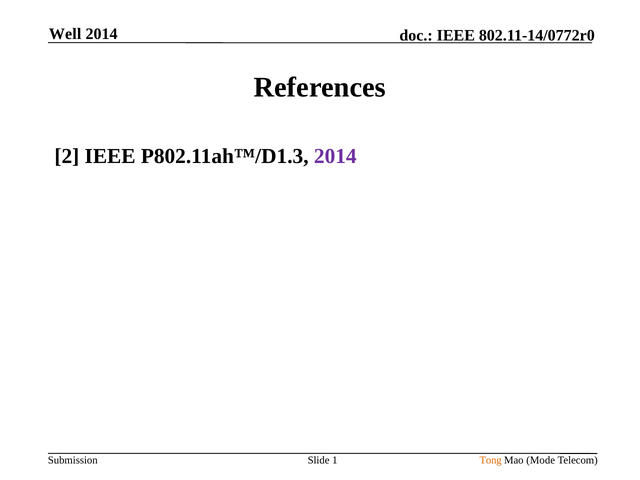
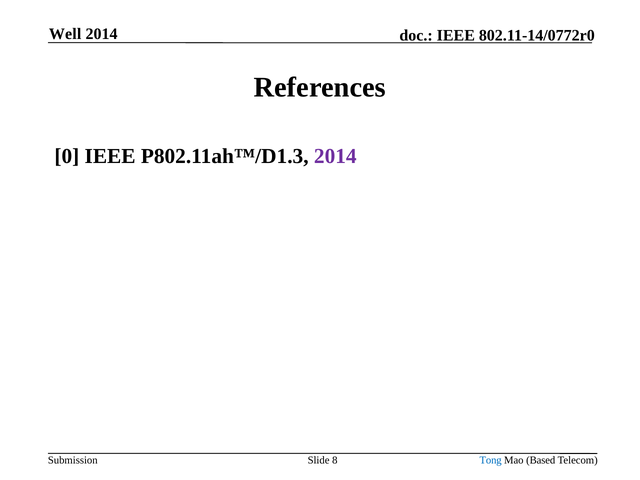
2: 2 -> 0 (67, 156)
1: 1 -> 8 (335, 460)
Tong colour: orange -> blue (491, 460)
Mode: Mode -> Based (541, 460)
